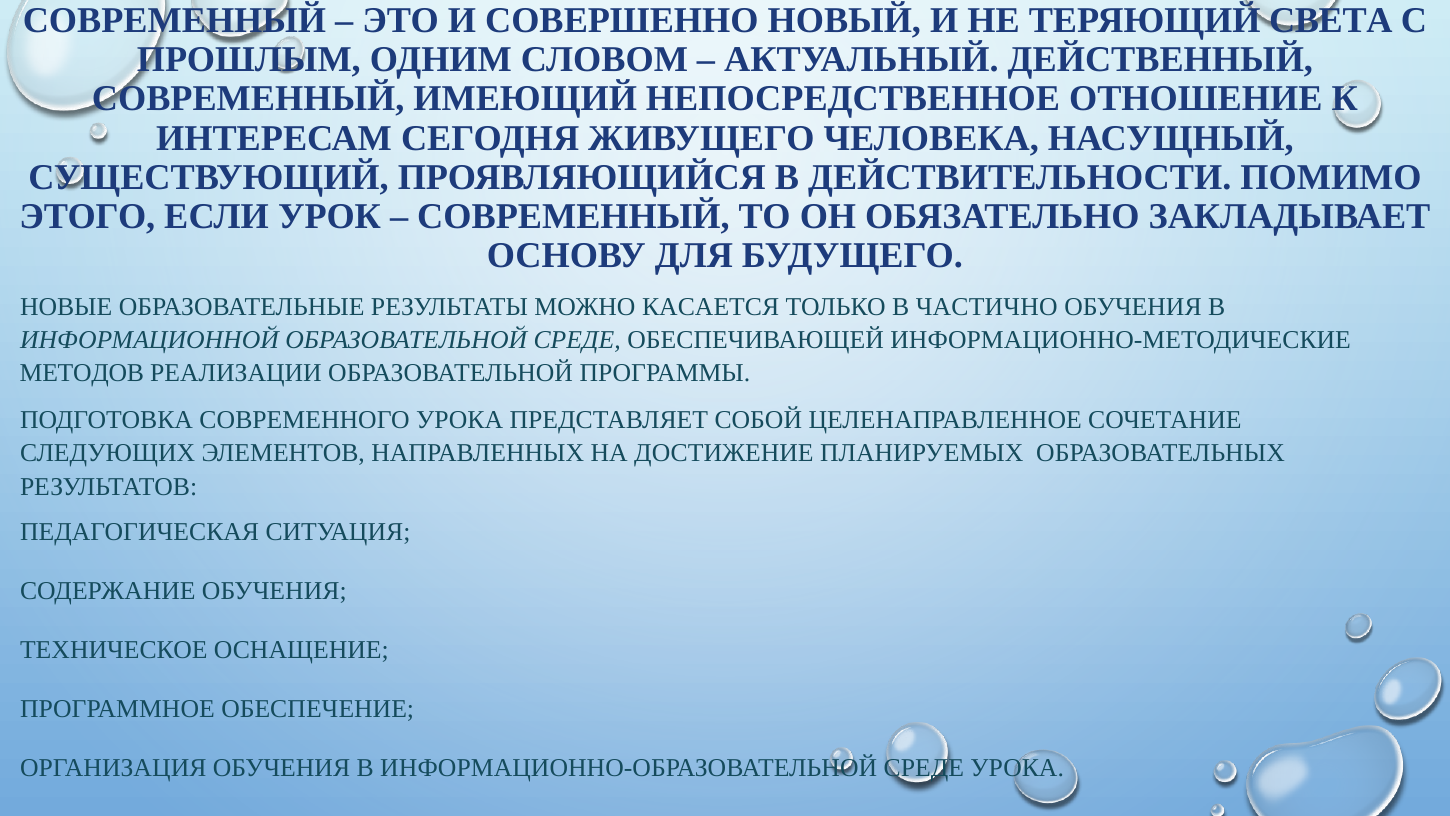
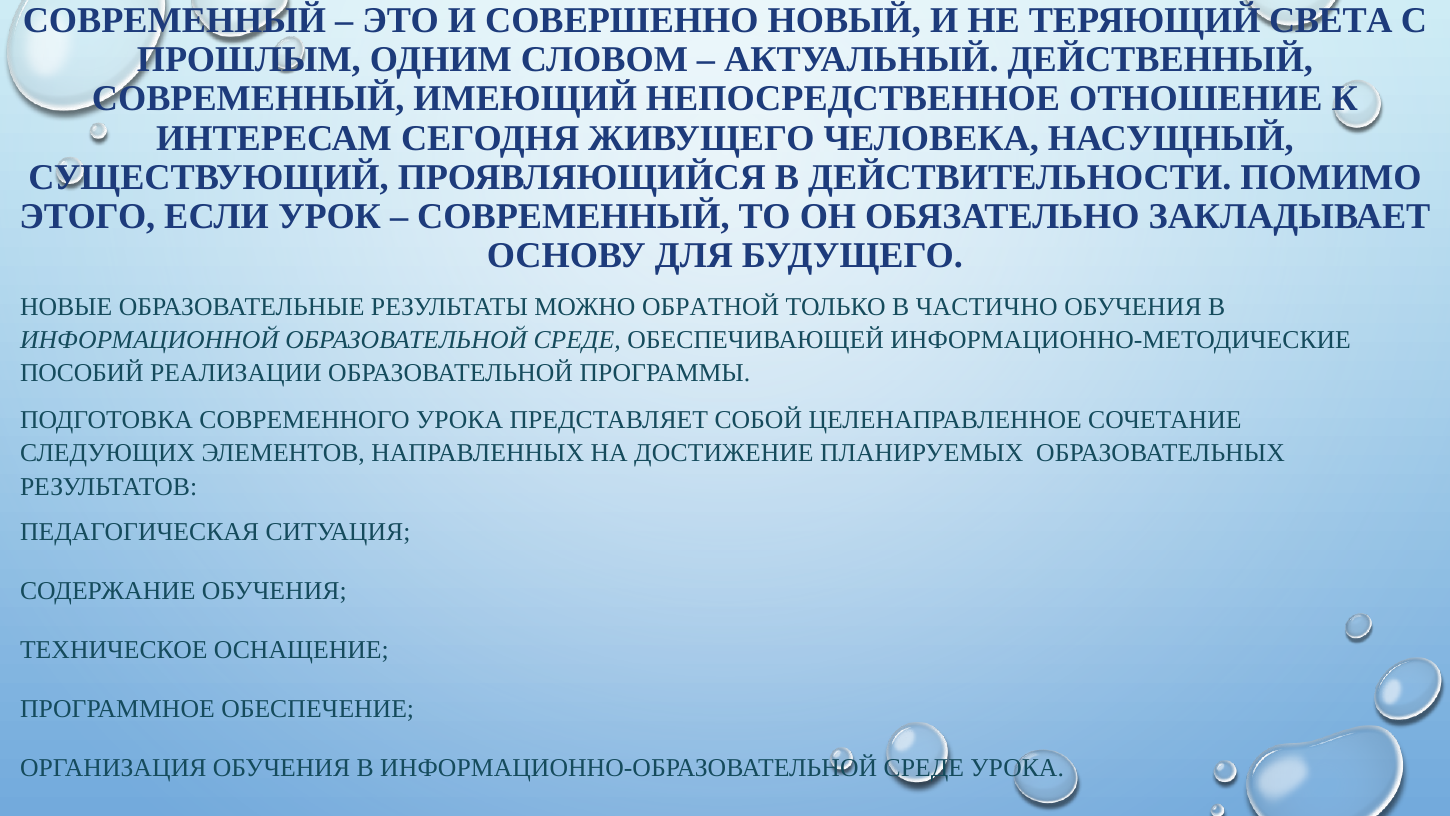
КАСАЕТСЯ: КАСАЕТСЯ -> ОБРАТНОЙ (711, 307)
МЕТОДОВ: МЕТОДОВ -> ПОСОБИЙ (82, 373)
